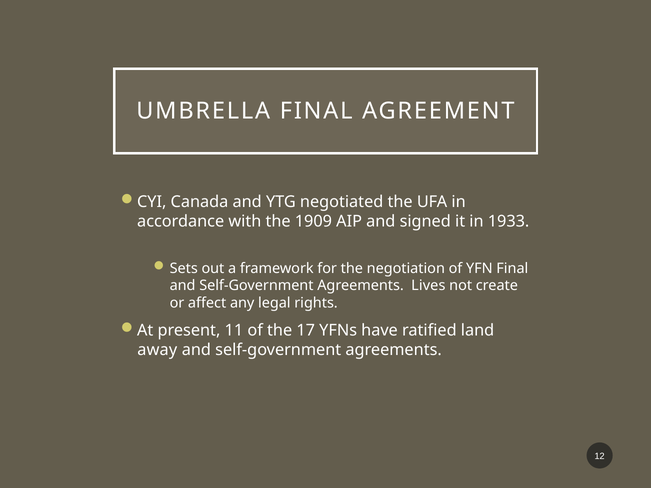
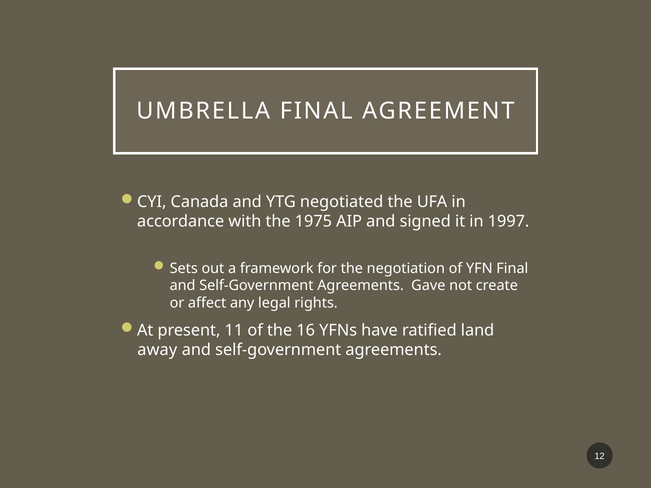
1909: 1909 -> 1975 (313, 222)
1933: 1933 -> 1997 (509, 222)
Lives: Lives -> Gave (428, 286)
17: 17 -> 16 (306, 331)
